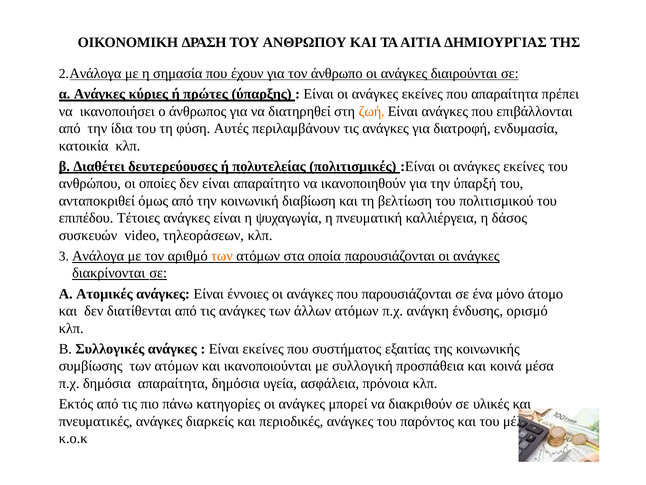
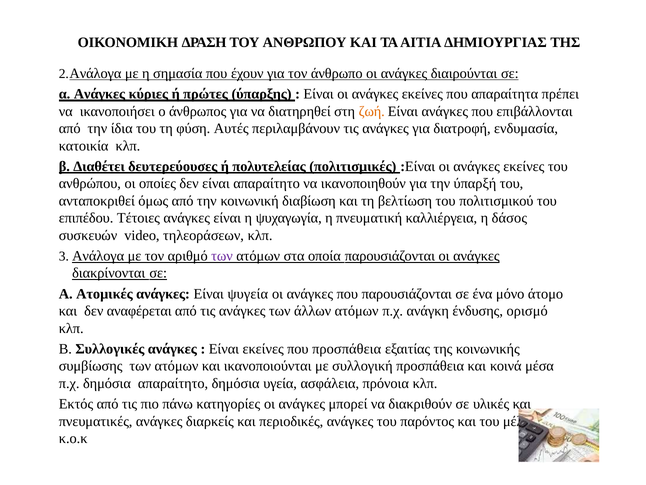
των colour: orange -> purple (222, 256)
έννοιες: έννοιες -> ψυγεία (248, 294)
διατίθενται: διατίθενται -> αναφέρεται (139, 311)
που συστήματος: συστήματος -> προσπάθεια (347, 349)
δημόσια απαραίτητα: απαραίτητα -> απαραίτητο (173, 383)
